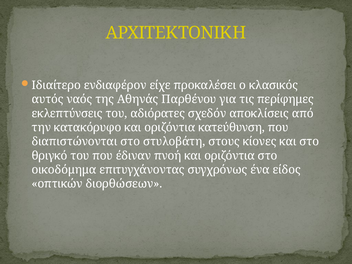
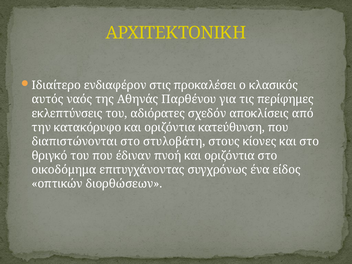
είχε: είχε -> στις (160, 85)
